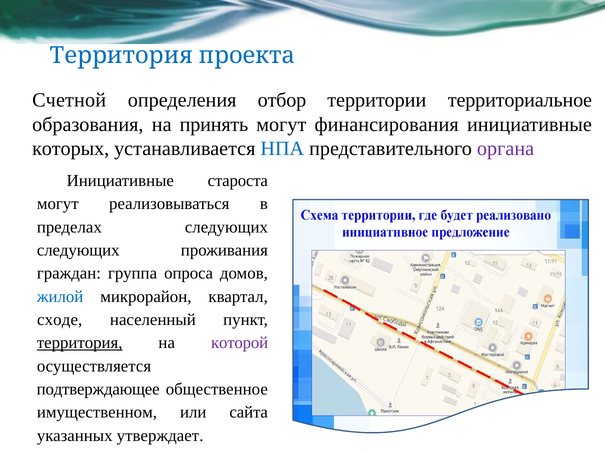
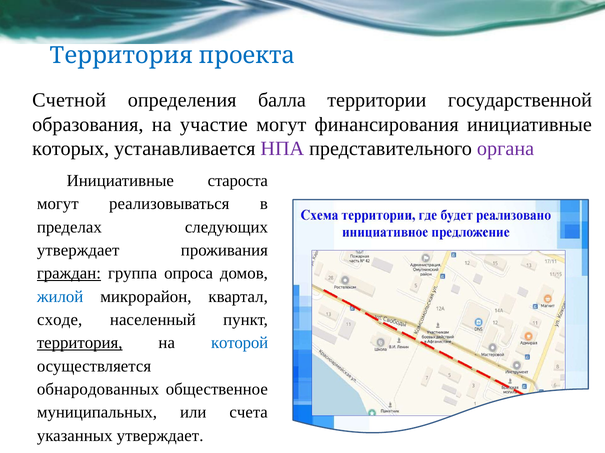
отбор: отбор -> балла (282, 100)
территориальное: территориальное -> государственной (520, 100)
принять: принять -> участие (214, 125)
НПА colour: blue -> purple (282, 149)
следующих: следующих -> утверждает (78, 251)
граждан underline: none -> present (69, 274)
которой colour: purple -> blue (240, 343)
подтверждающее: подтверждающее -> обнародованных (98, 390)
имущественном: имущественном -> муниципальных (97, 413)
сайта: сайта -> счета (249, 413)
